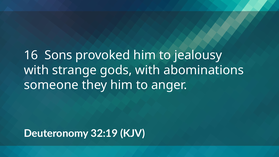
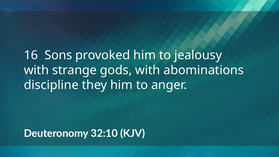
someone: someone -> discipline (51, 85)
32:19: 32:19 -> 32:10 (104, 133)
